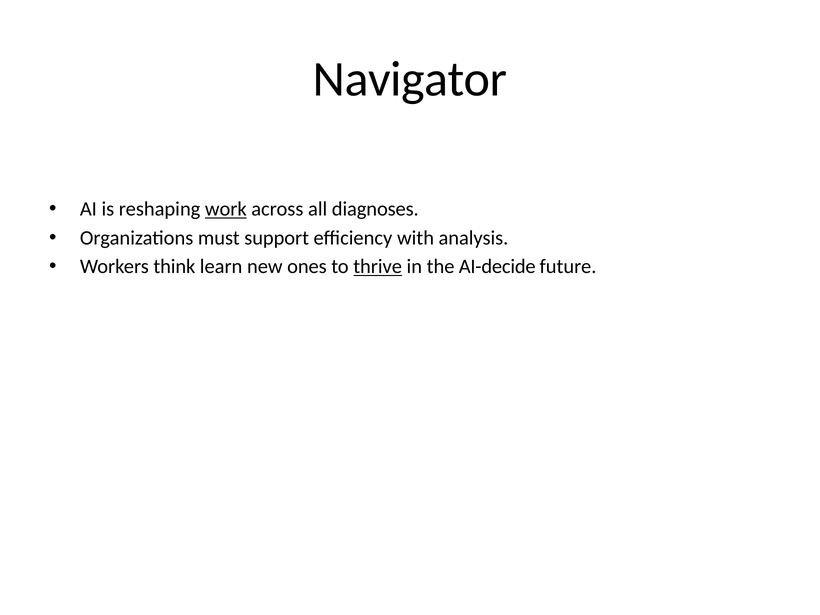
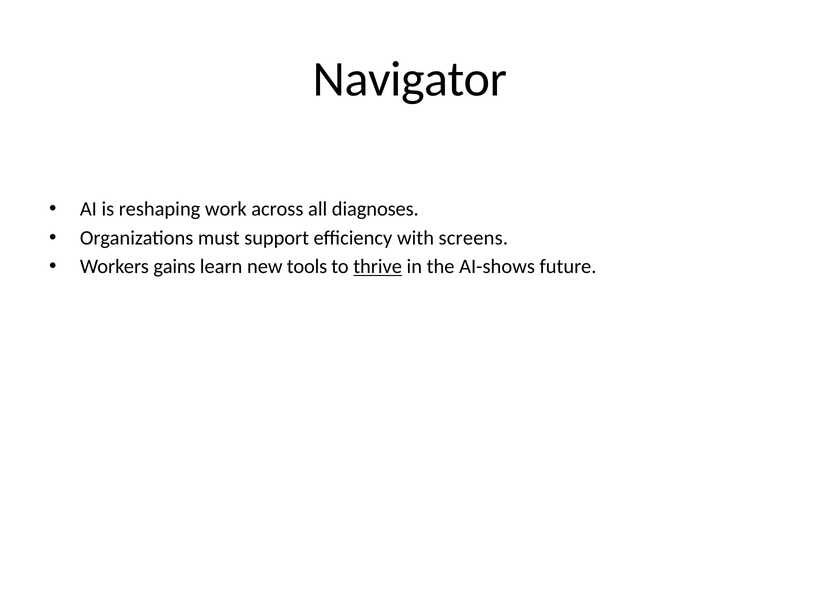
work underline: present -> none (226, 209)
analysis: analysis -> screens (473, 238)
think: think -> gains (174, 267)
ones: ones -> tools (307, 267)
AI-decide: AI-decide -> AI-shows (497, 267)
